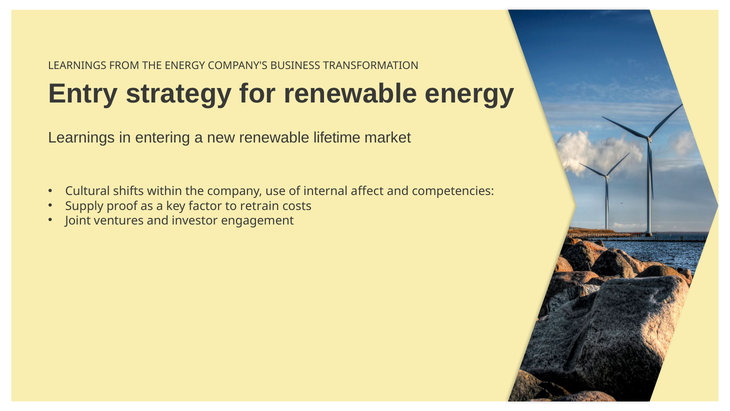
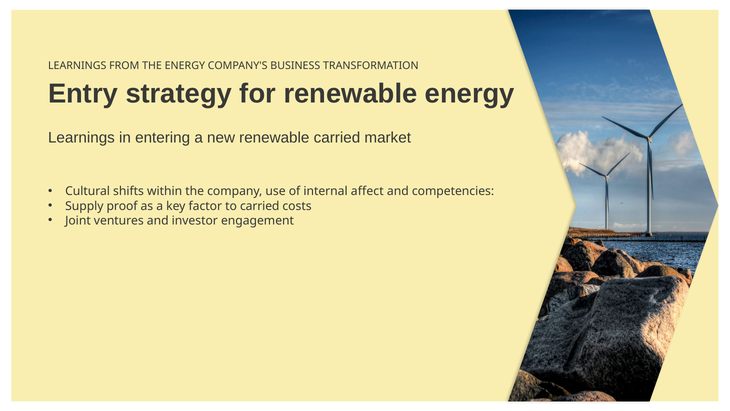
renewable lifetime: lifetime -> carried (337, 138)
to retrain: retrain -> carried (260, 206)
